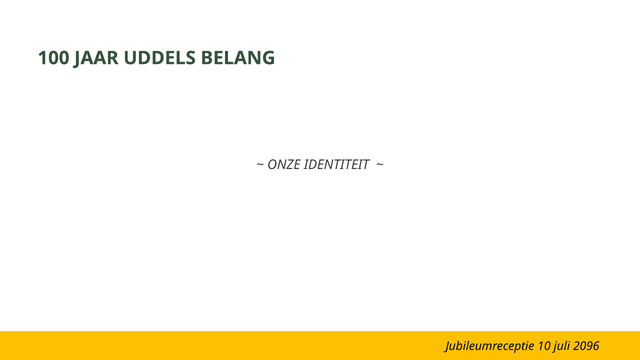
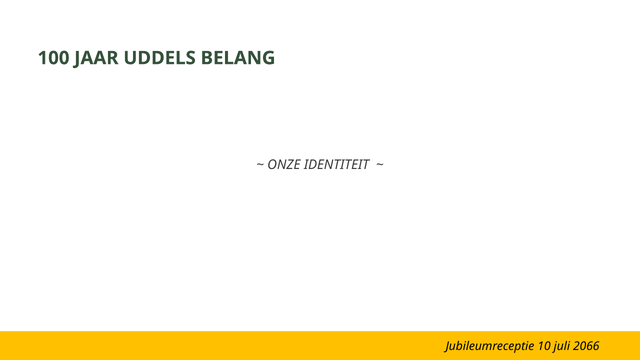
2096: 2096 -> 2066 (586, 346)
